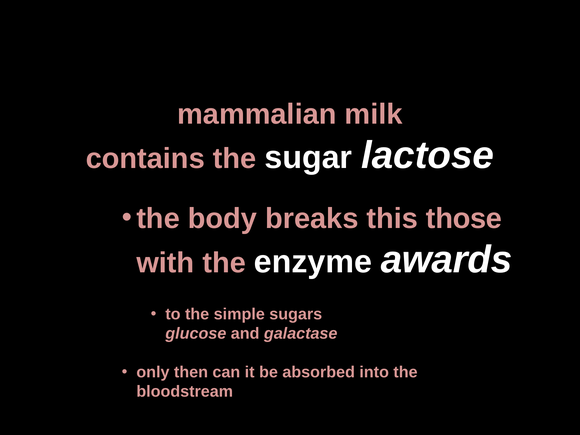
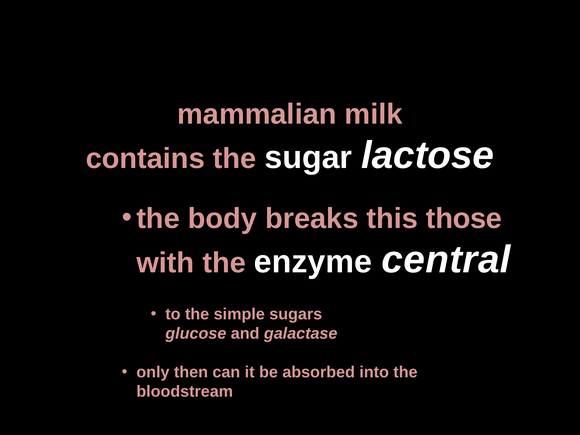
awards: awards -> central (446, 260)
